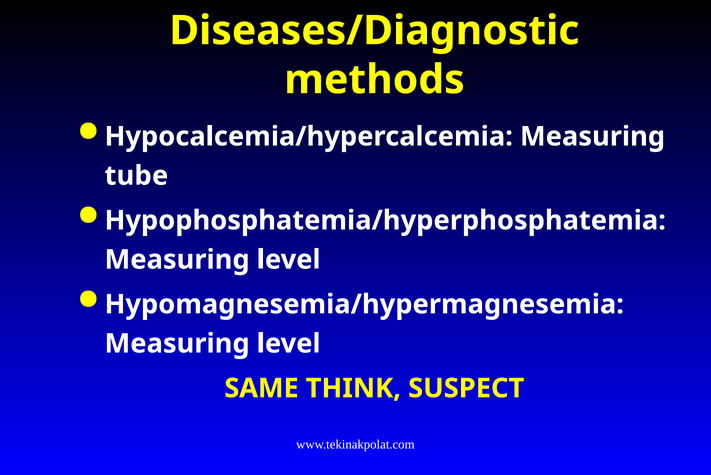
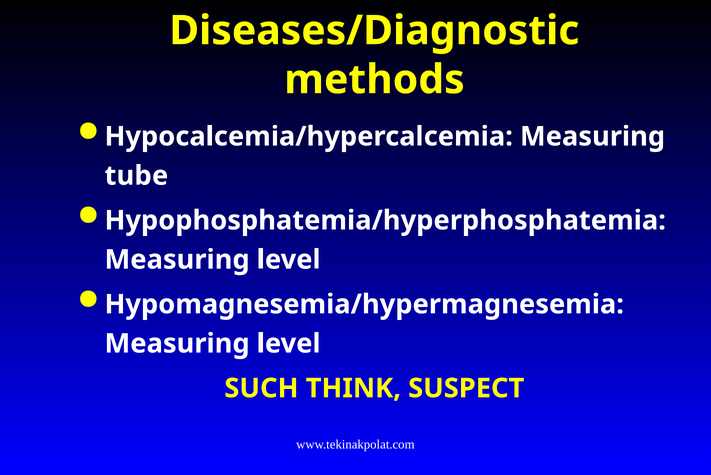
SAME: SAME -> SUCH (261, 389)
